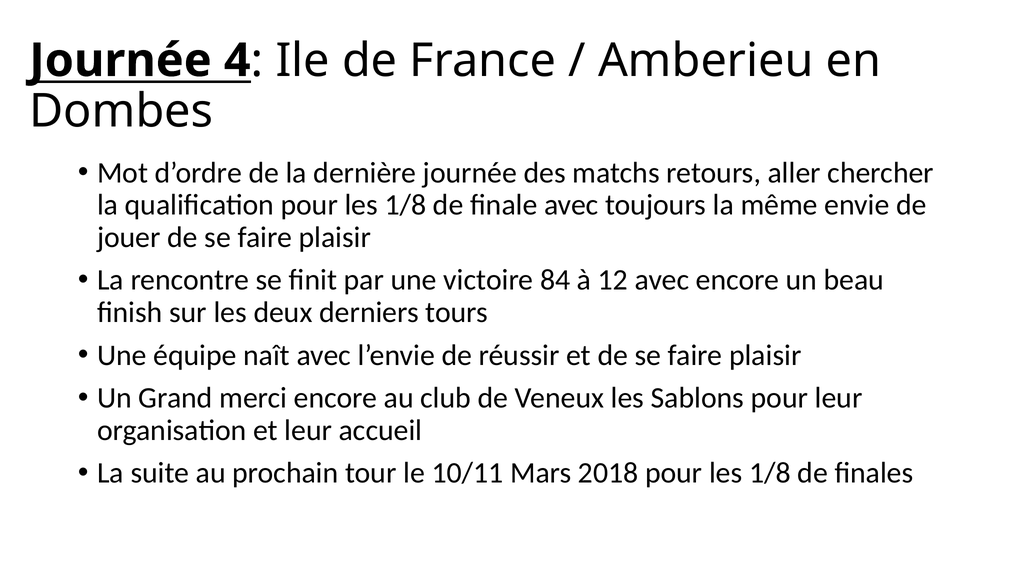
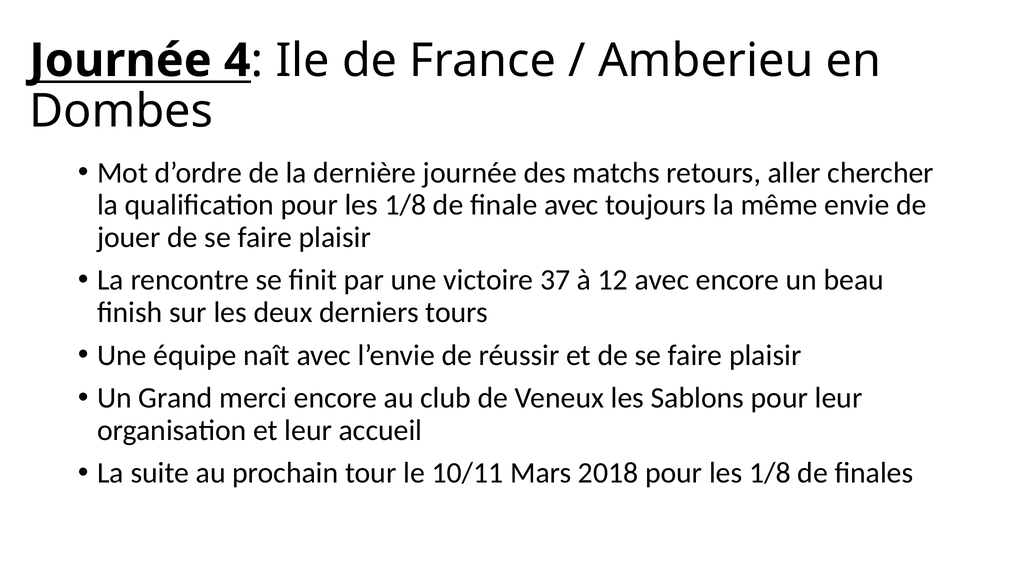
84: 84 -> 37 (555, 280)
